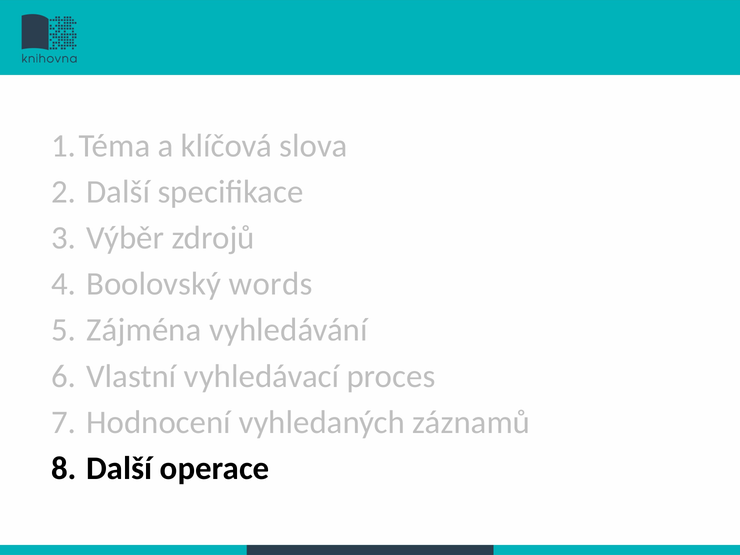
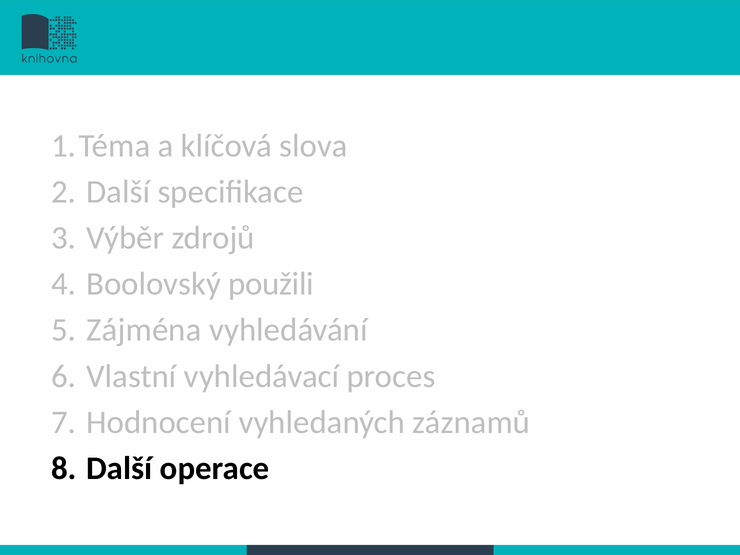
words: words -> použili (271, 284)
